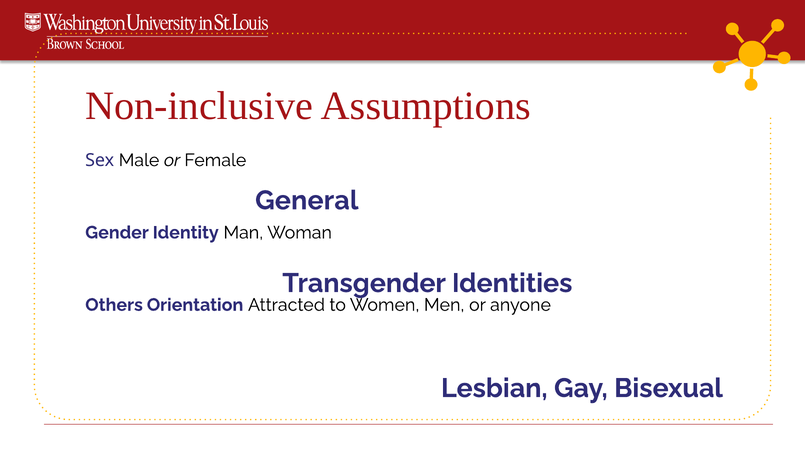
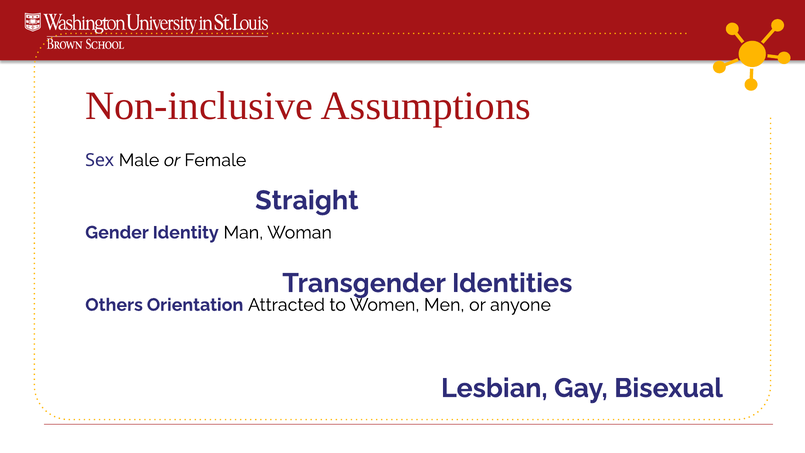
General: General -> Straight (307, 200)
